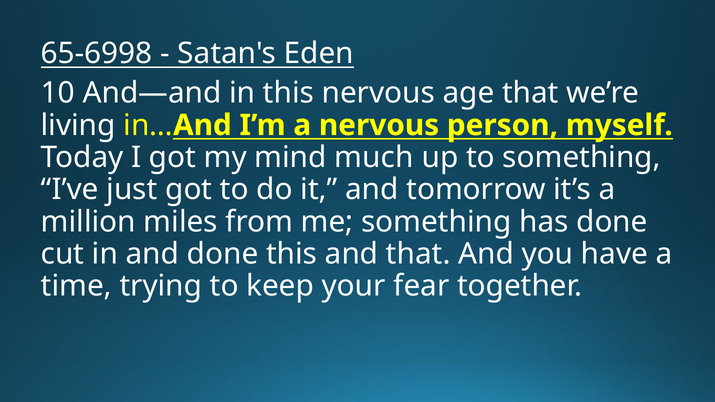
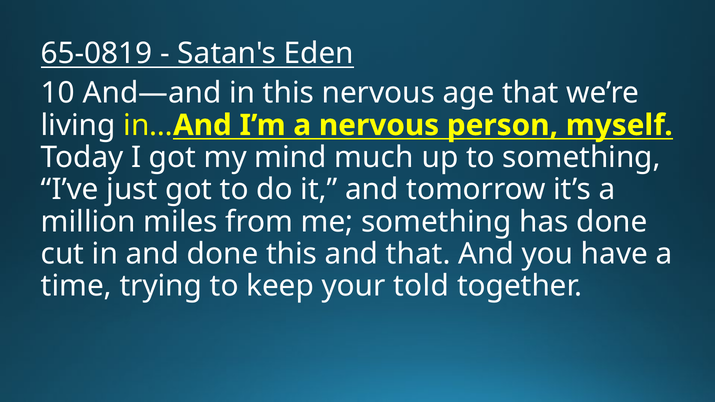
65-6998: 65-6998 -> 65-0819 (97, 54)
fear: fear -> told (421, 286)
